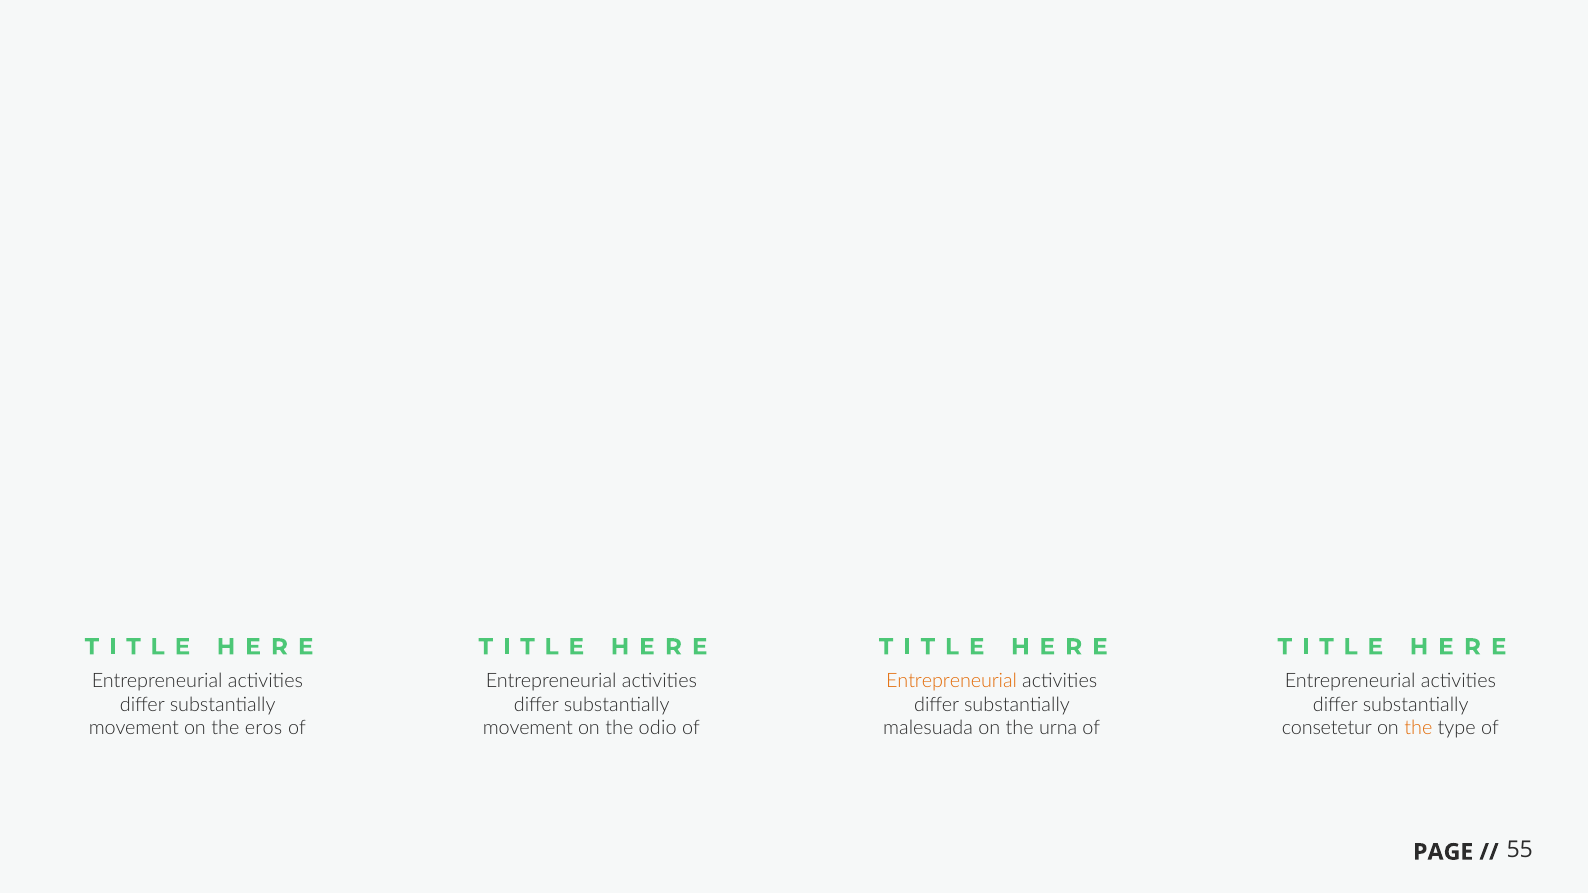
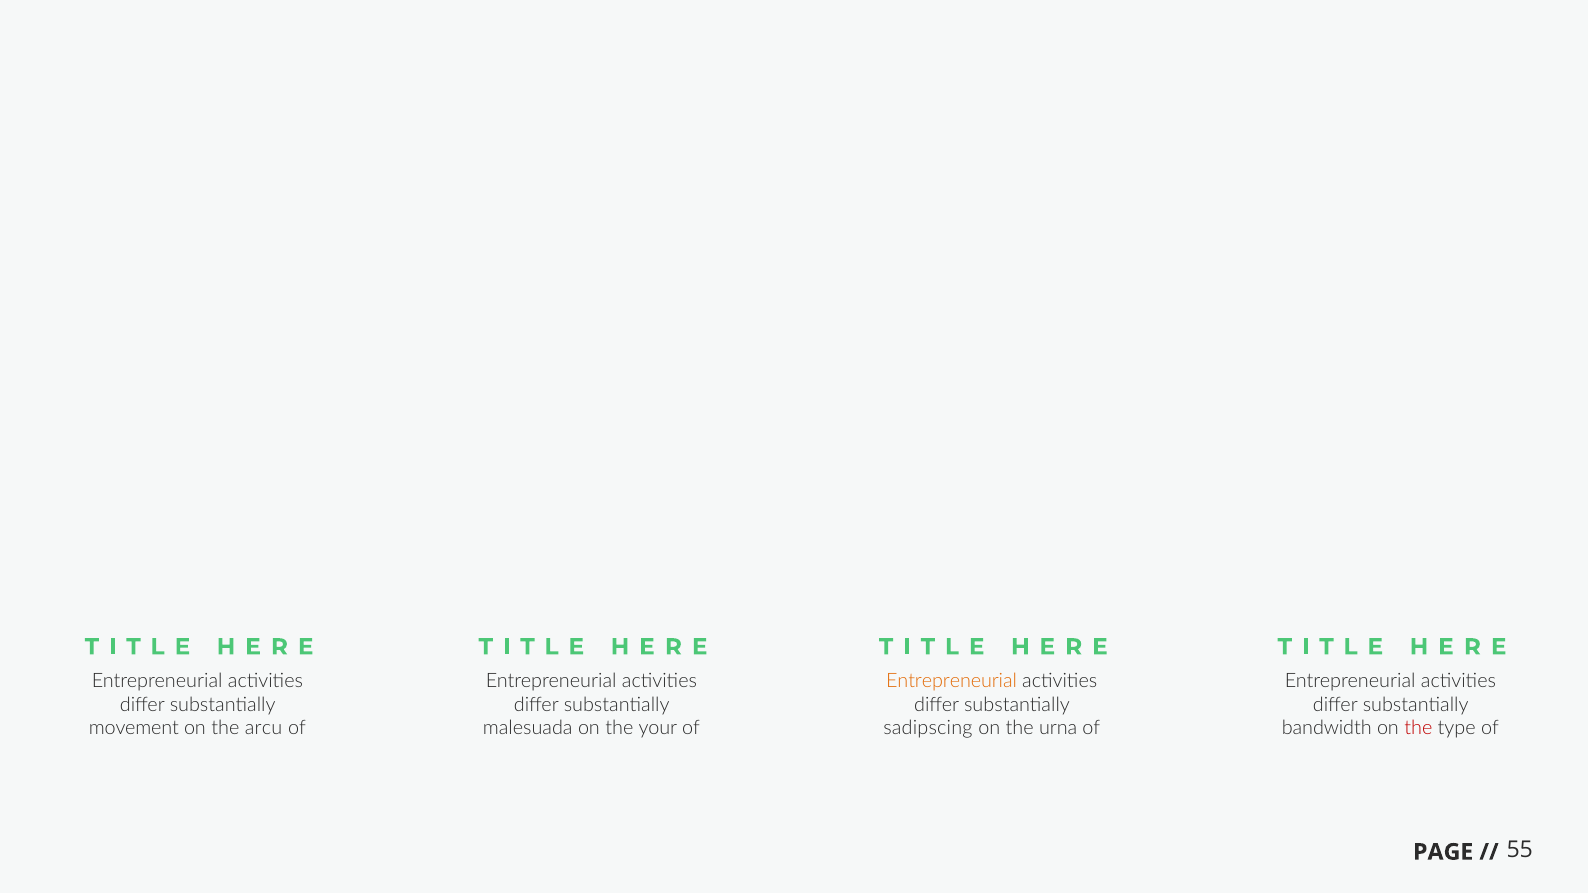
eros: eros -> arcu (264, 729)
movement: movement -> malesuada (528, 729)
odio: odio -> your (658, 729)
malesuada: malesuada -> sadipscing (928, 729)
consetetur: consetetur -> bandwidth (1327, 729)
the colour: orange -> red (1418, 729)
